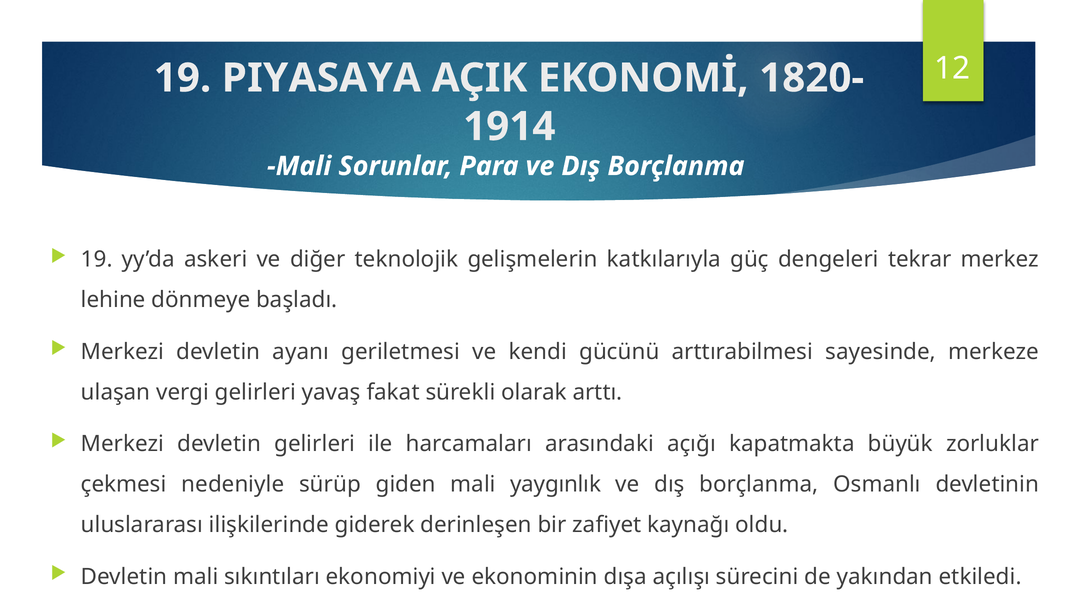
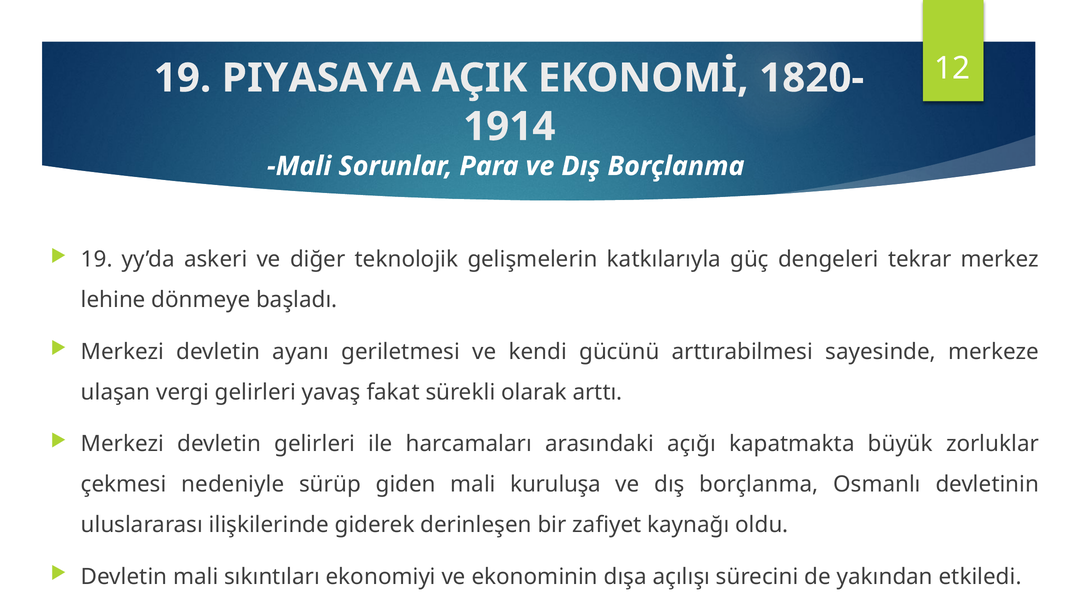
yaygınlık: yaygınlık -> kuruluşa (556, 484)
